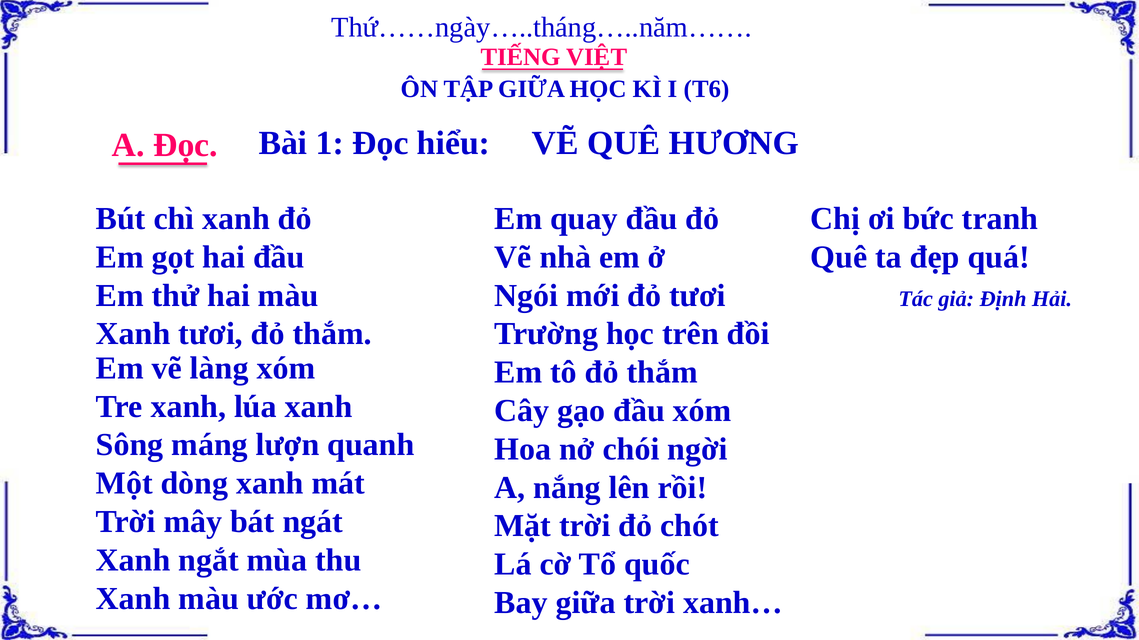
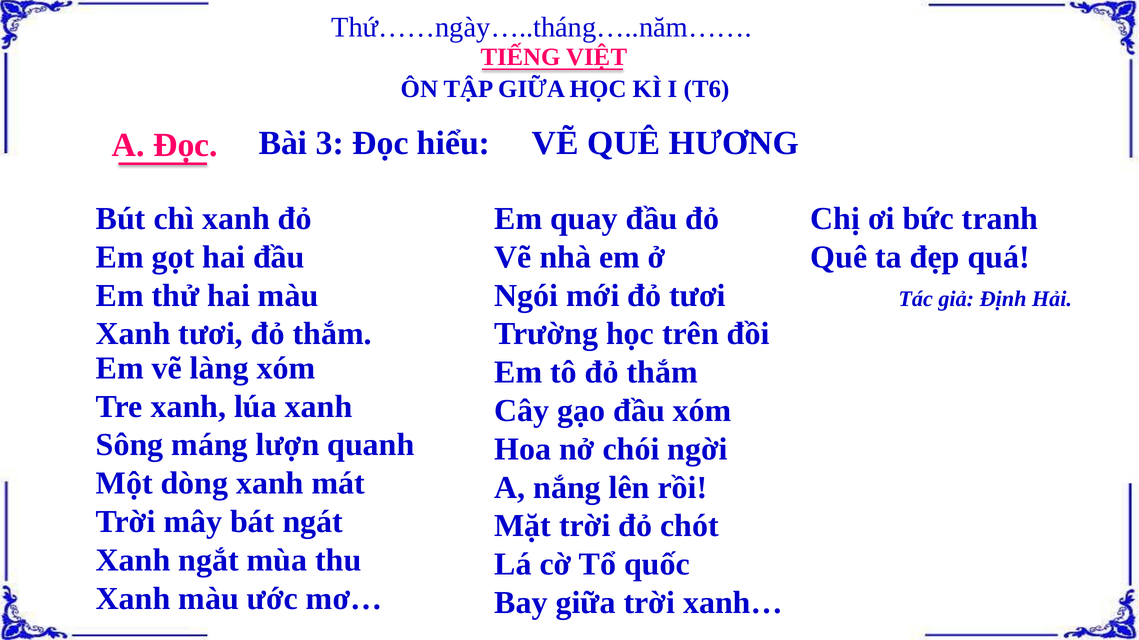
1: 1 -> 3 (330, 143)
